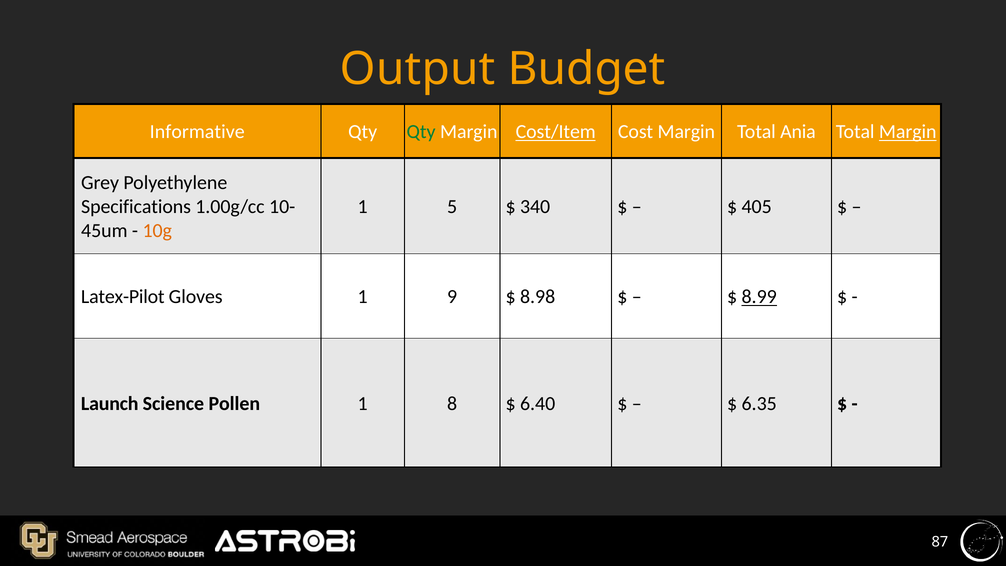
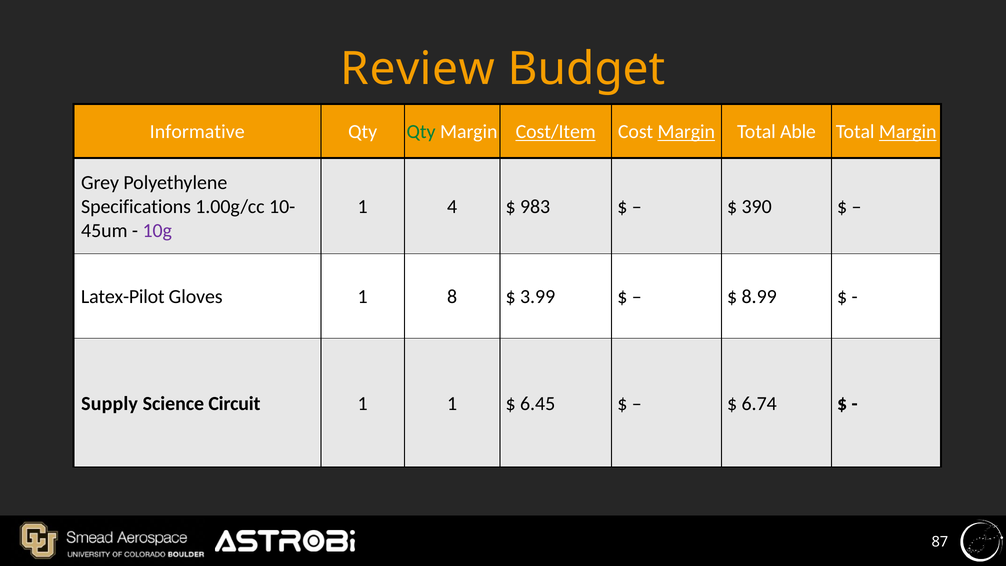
Output: Output -> Review (418, 69)
Margin underline: none -> present (686, 132)
Ania: Ania -> Able (798, 132)
5: 5 -> 4 (452, 207)
340: 340 -> 983 (535, 207)
405: 405 -> 390 (757, 207)
10g colour: orange -> purple (157, 231)
9: 9 -> 8 (452, 297)
8.98: 8.98 -> 3.99 (538, 297)
8.99 underline: present -> none (759, 297)
Launch: Launch -> Supply (110, 403)
Pollen: Pollen -> Circuit (234, 403)
1 8: 8 -> 1 (452, 403)
6.40: 6.40 -> 6.45 (538, 403)
6.35: 6.35 -> 6.74 (759, 403)
